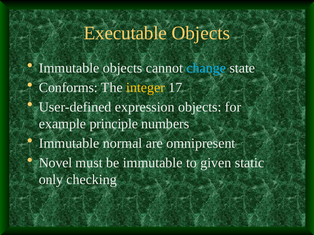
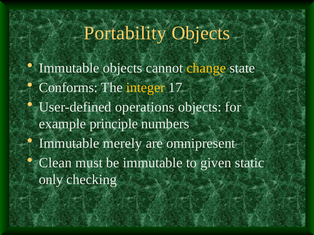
Executable: Executable -> Portability (125, 33)
change colour: light blue -> yellow (206, 68)
expression: expression -> operations (145, 107)
normal: normal -> merely (123, 143)
Novel: Novel -> Clean (55, 163)
